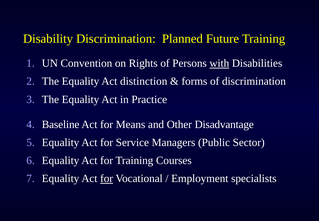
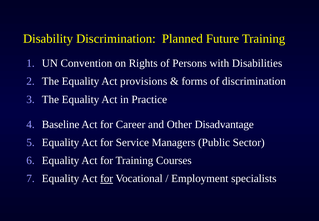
with underline: present -> none (219, 63)
distinction: distinction -> provisions (144, 81)
Means: Means -> Career (131, 125)
